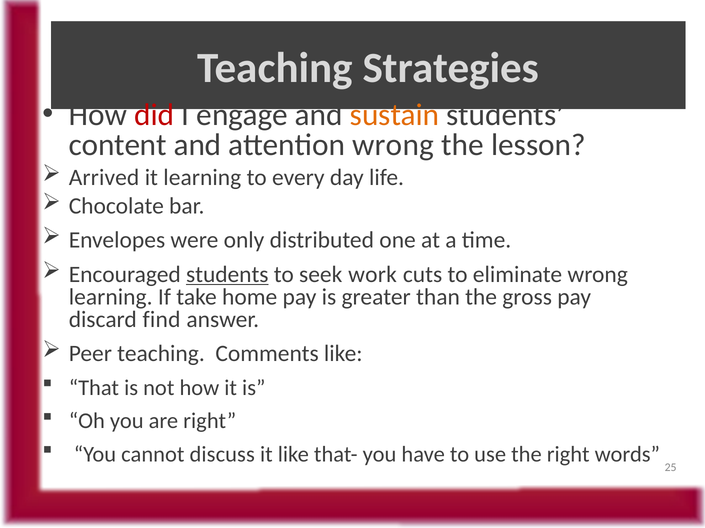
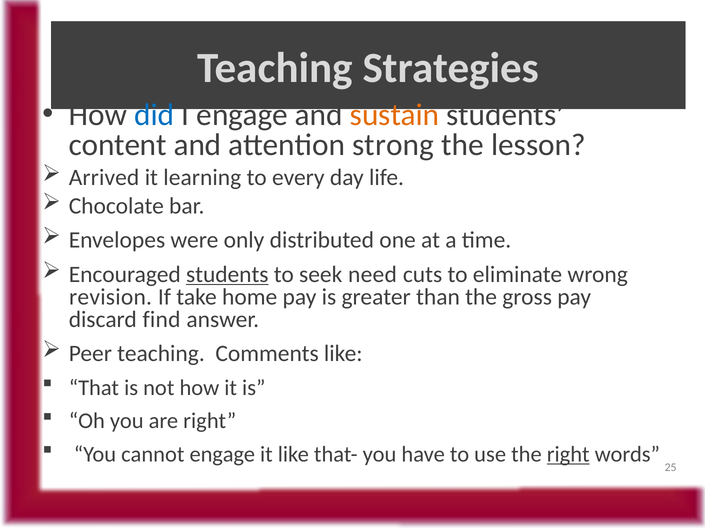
did colour: red -> blue (154, 115)
attention wrong: wrong -> strong (393, 145)
work: work -> need (372, 275)
learning: learning -> revision (111, 297)
cannot discuss: discuss -> engage (222, 455)
right underline: none -> present (568, 455)
